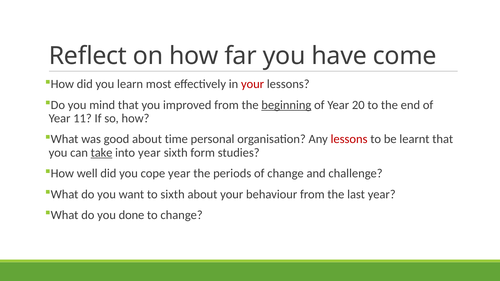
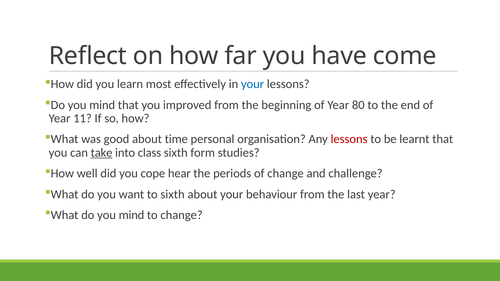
your colour: red -> blue (253, 84)
beginning underline: present -> none (286, 105)
20: 20 -> 80 (358, 105)
into year: year -> class (149, 153)
cope year: year -> hear (179, 174)
What do you done: done -> mind (131, 215)
